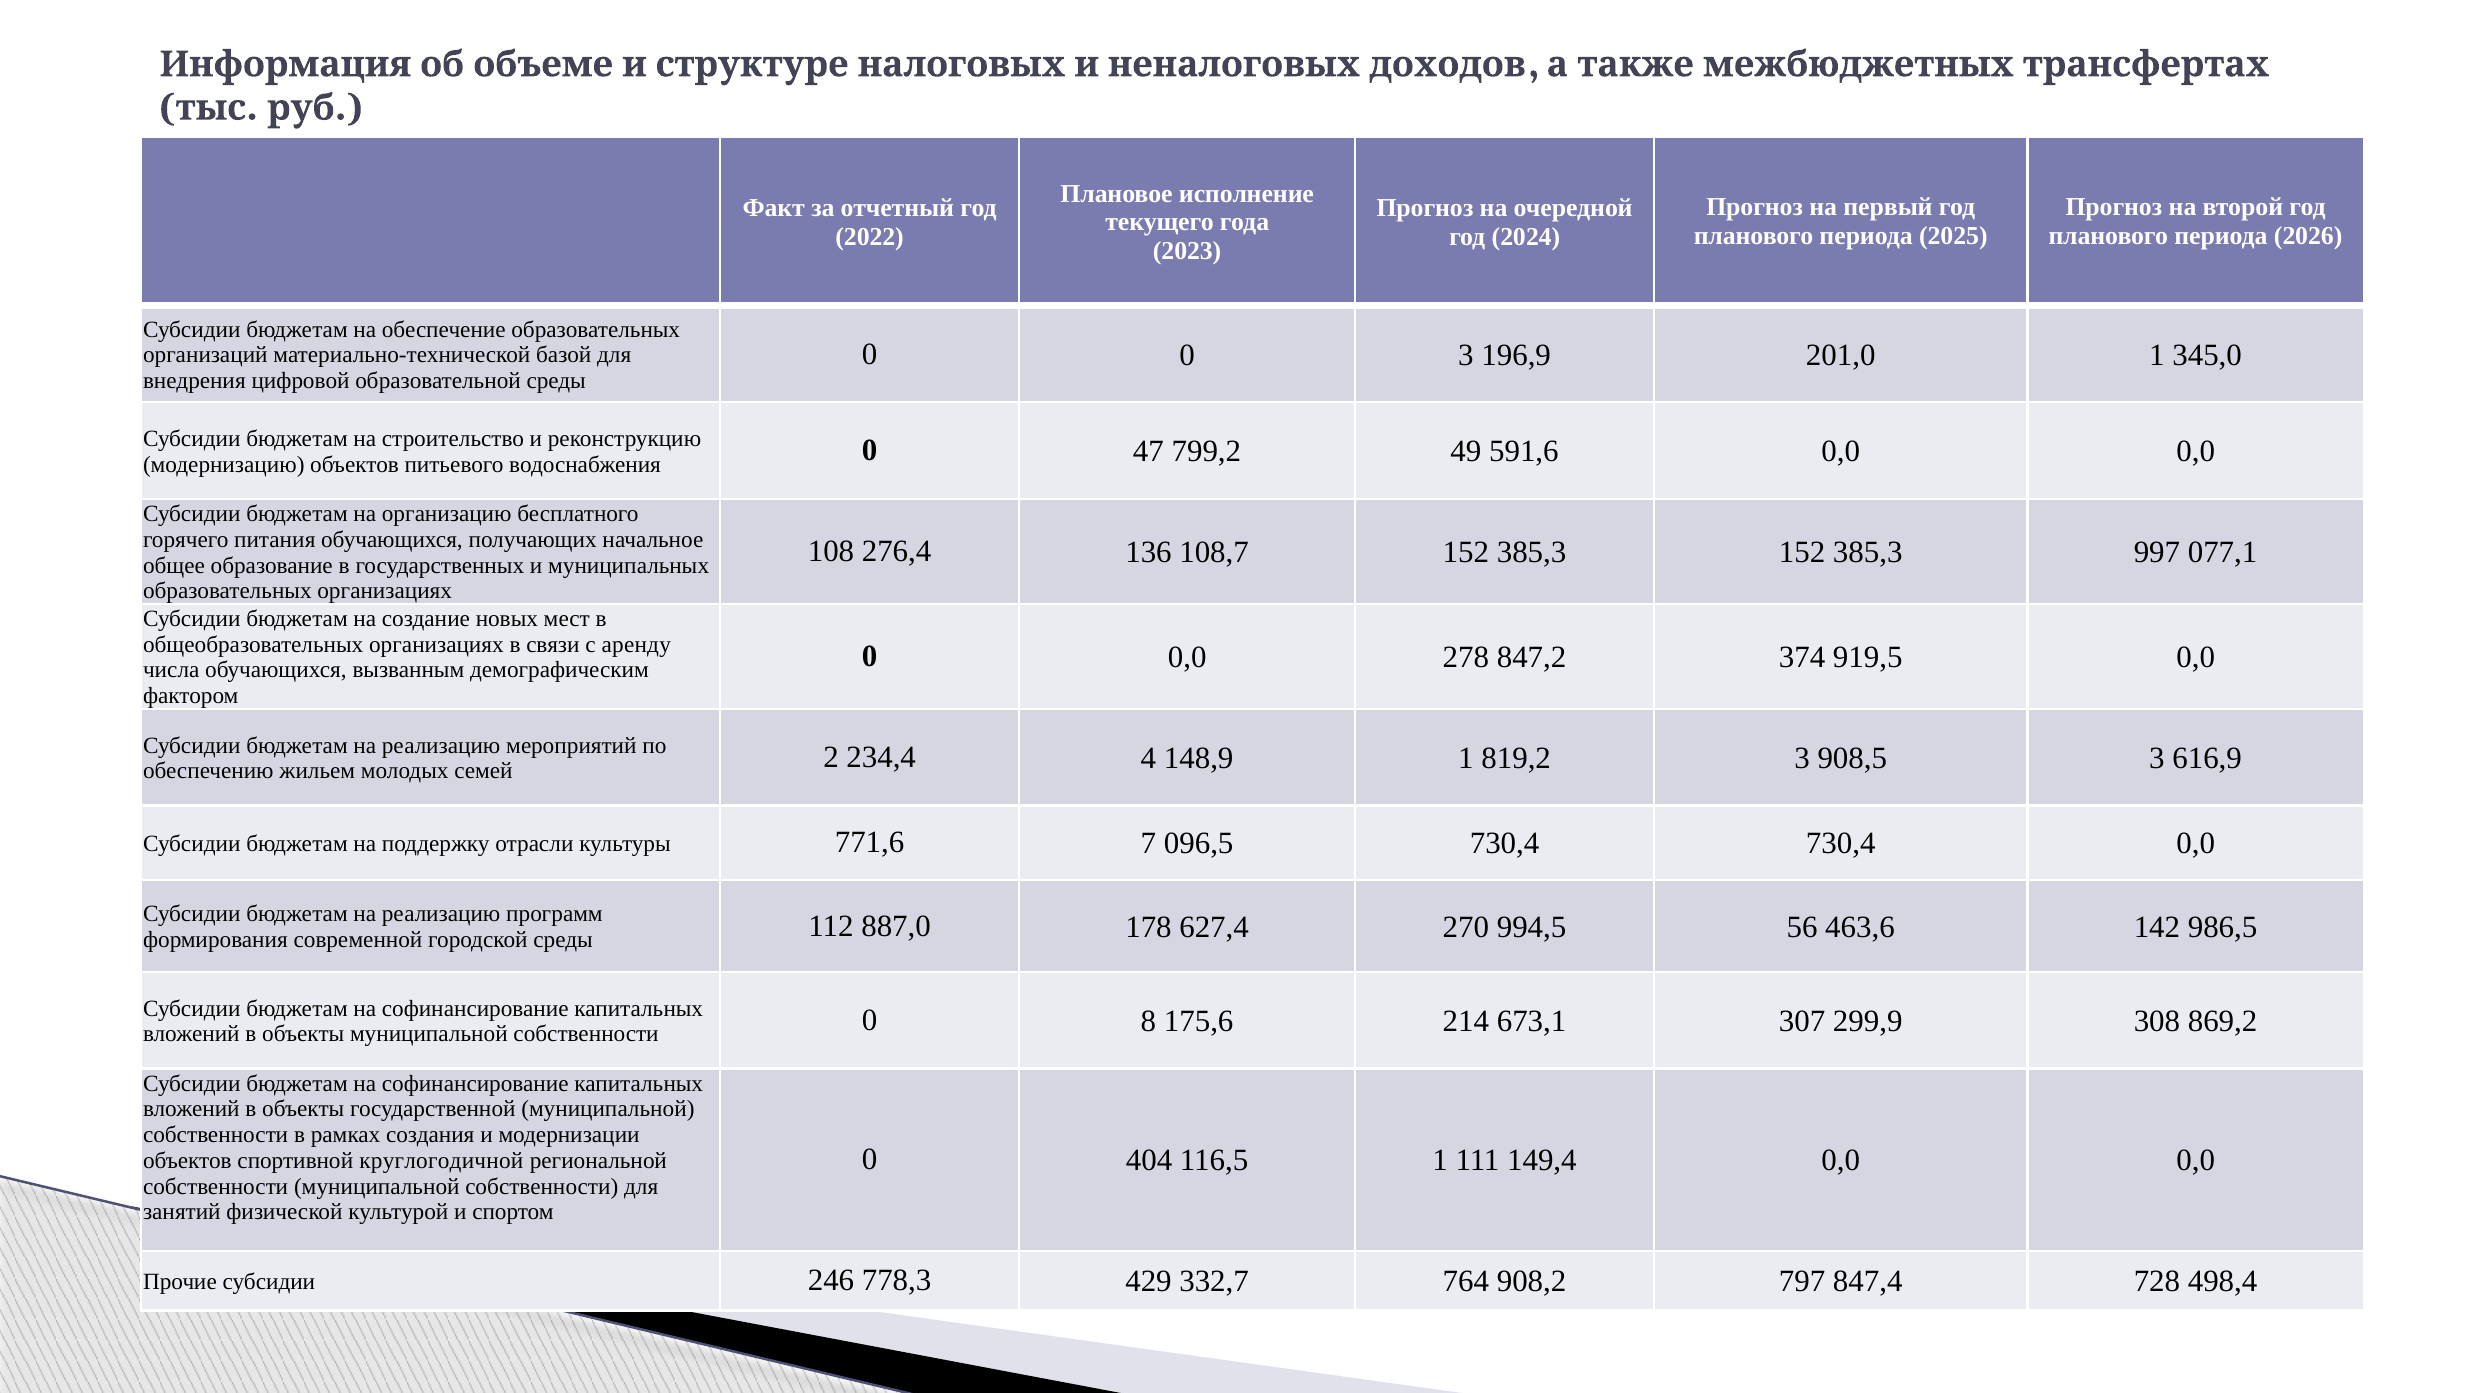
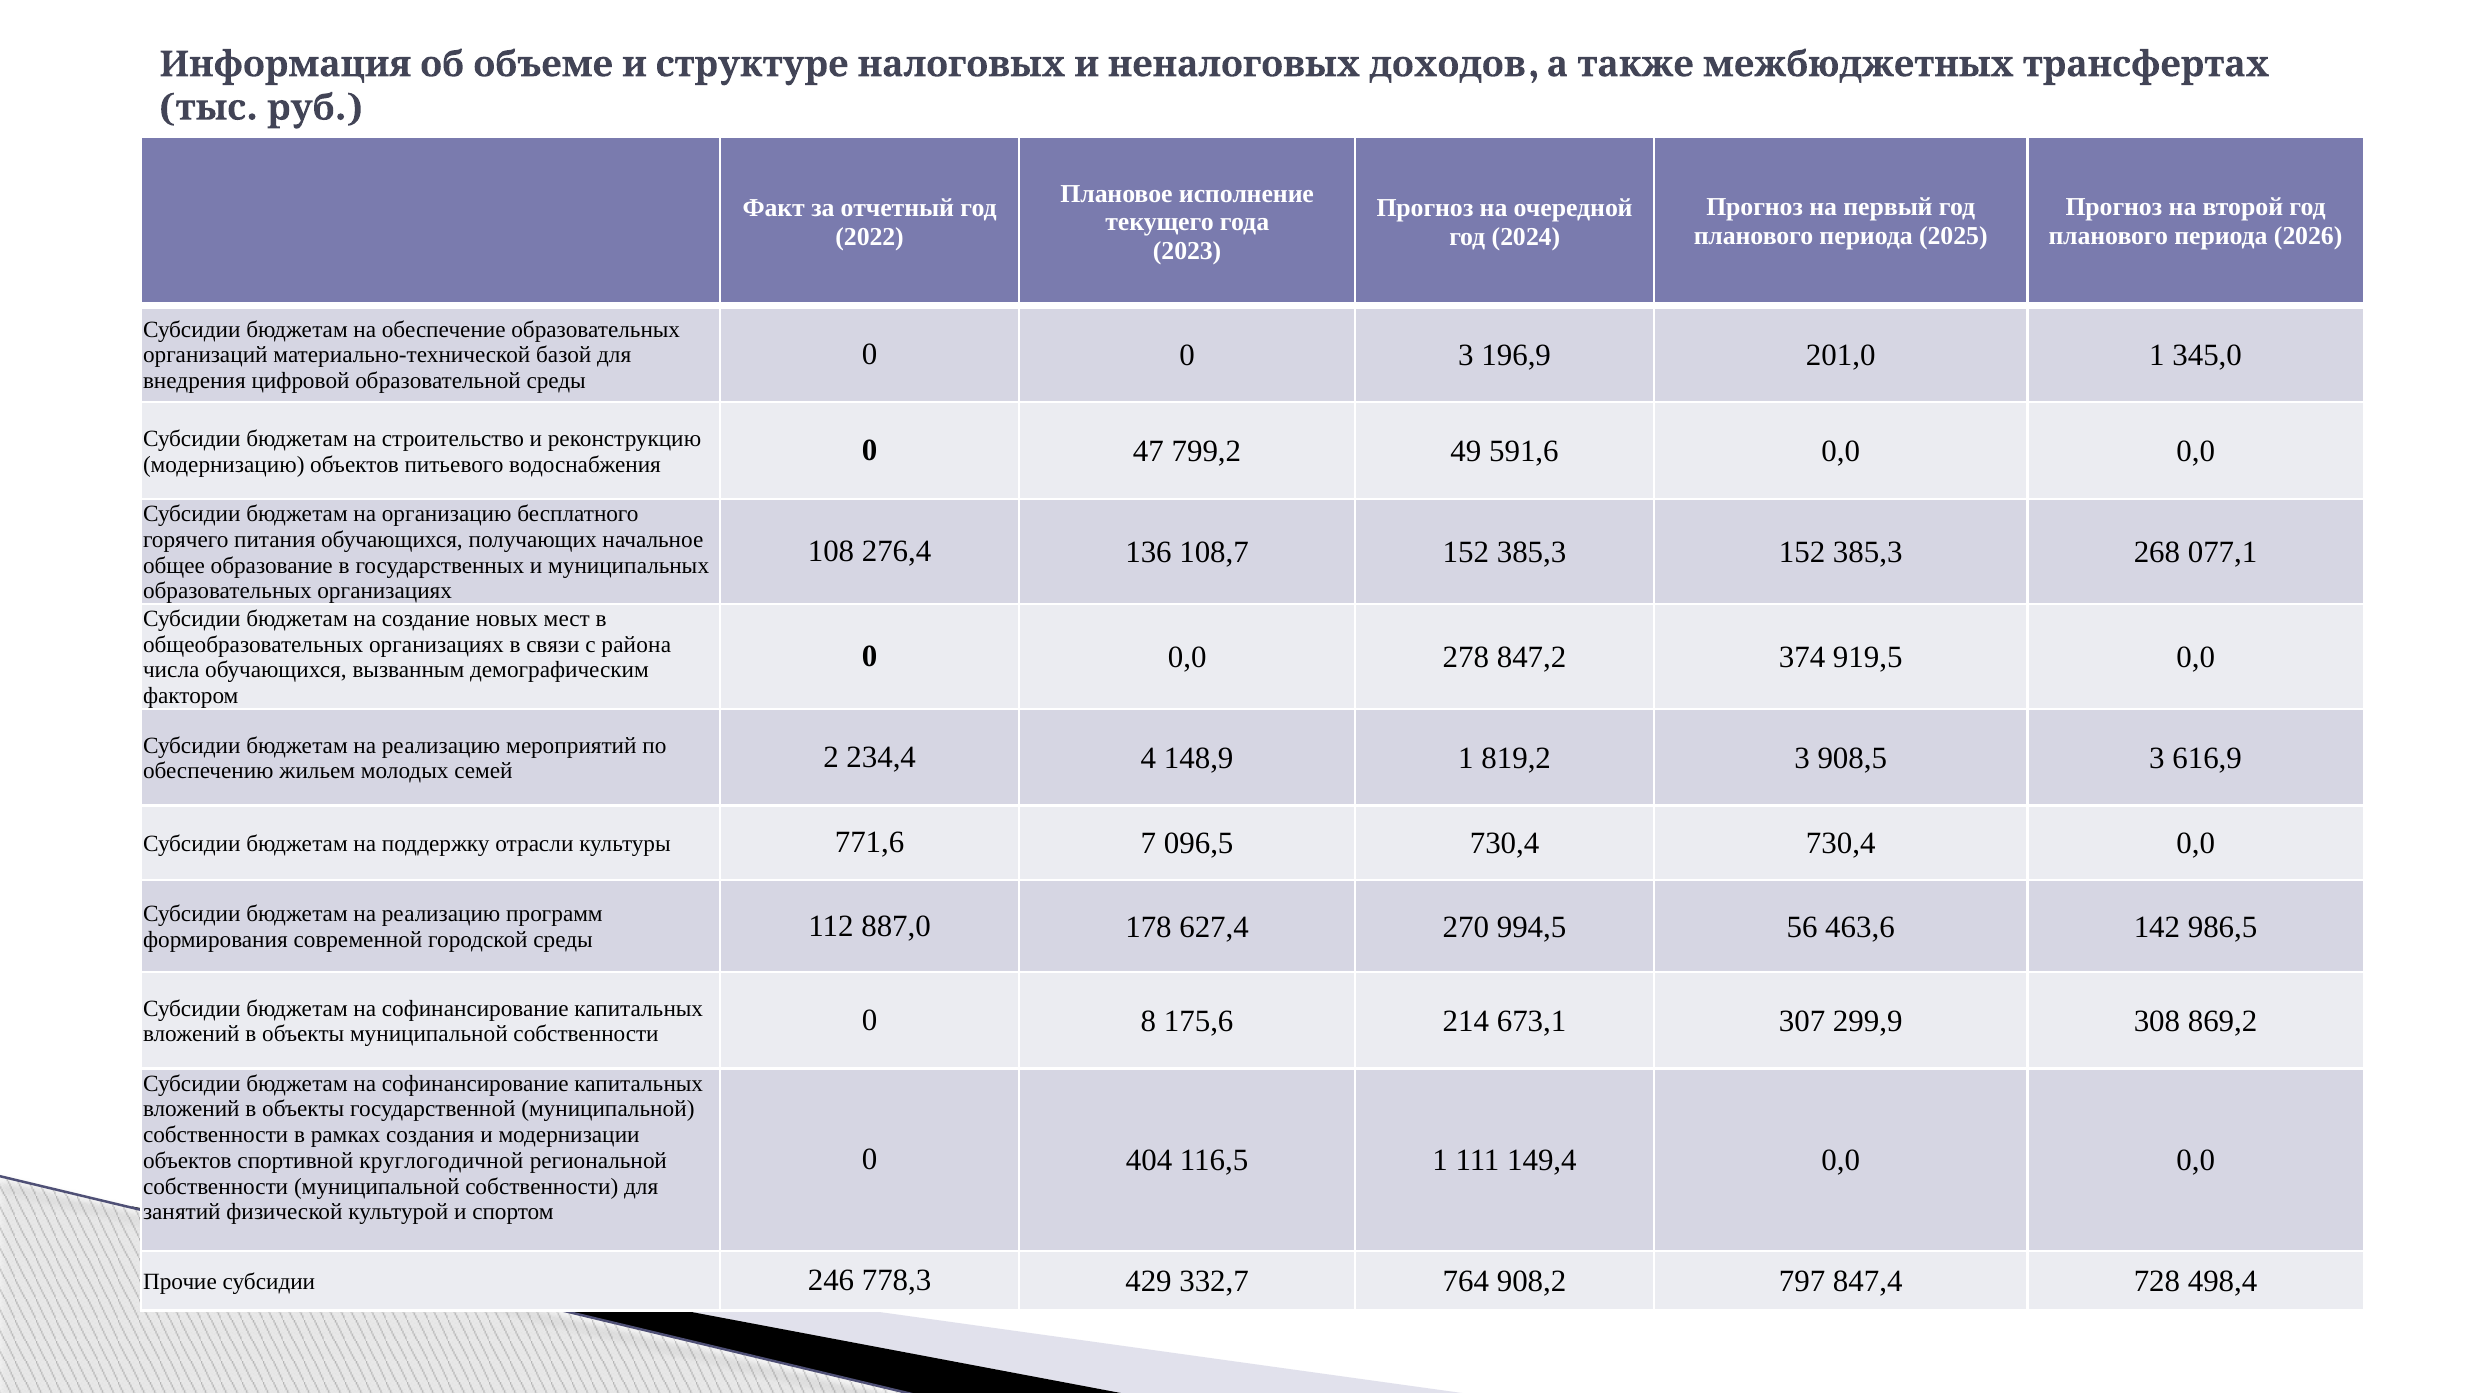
997: 997 -> 268 (2157, 552)
аренду: аренду -> района (636, 644)
